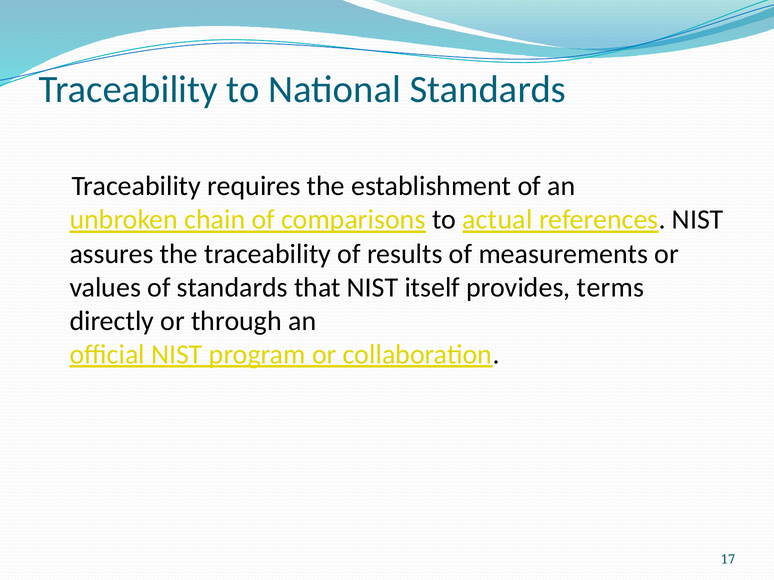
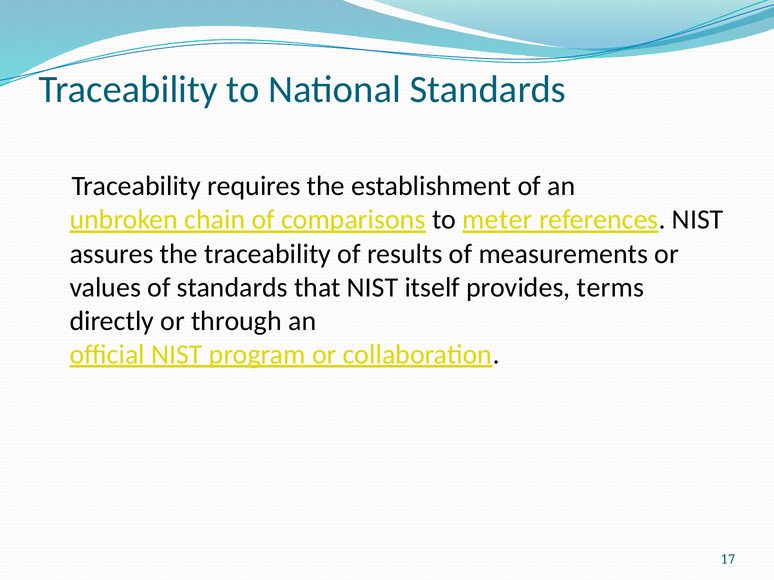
actual: actual -> meter (497, 220)
